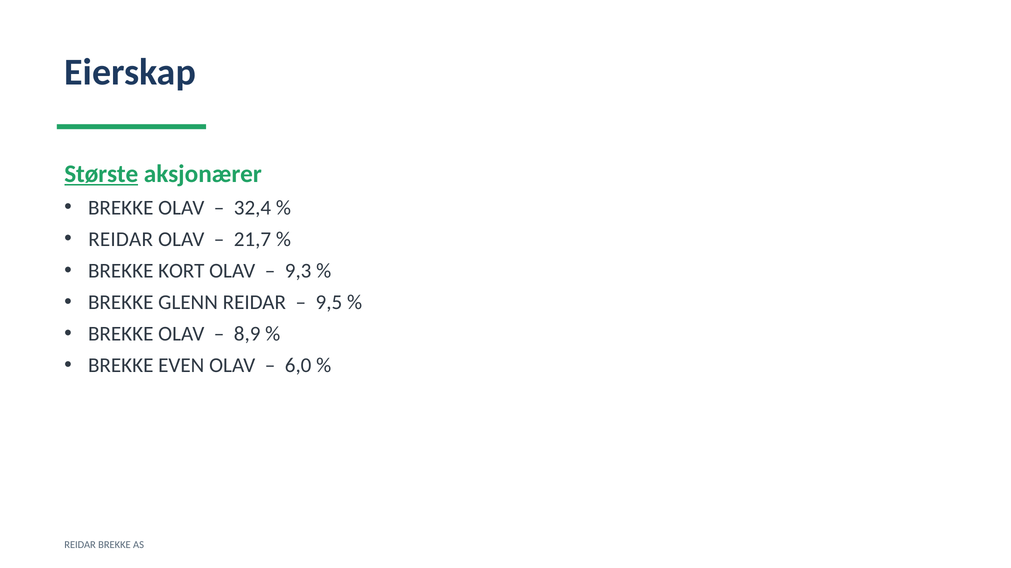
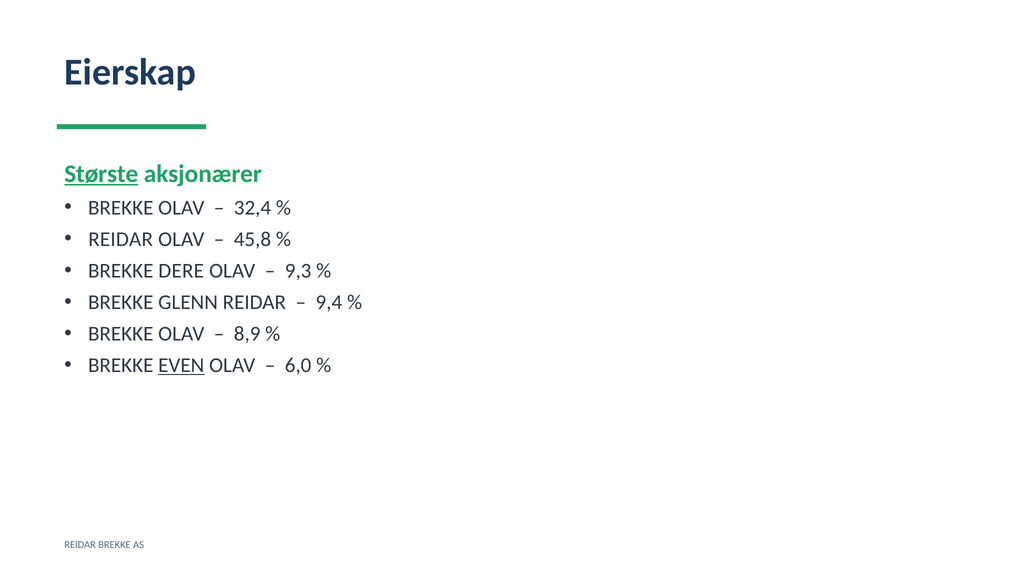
21,7: 21,7 -> 45,8 (252, 240)
KORT: KORT -> DERE (181, 271)
9,5: 9,5 -> 9,4 (329, 303)
EVEN underline: none -> present (181, 366)
